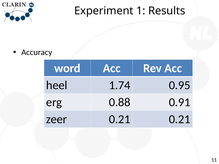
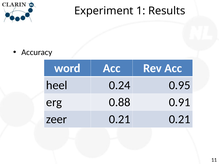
1.74: 1.74 -> 0.24 (120, 85)
